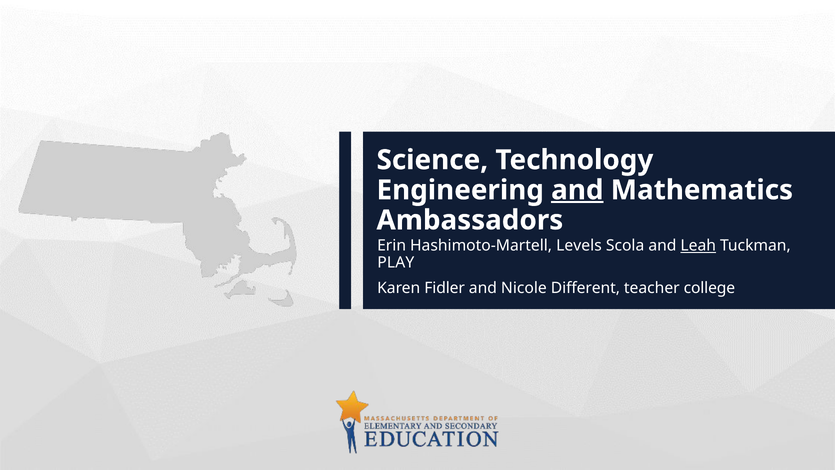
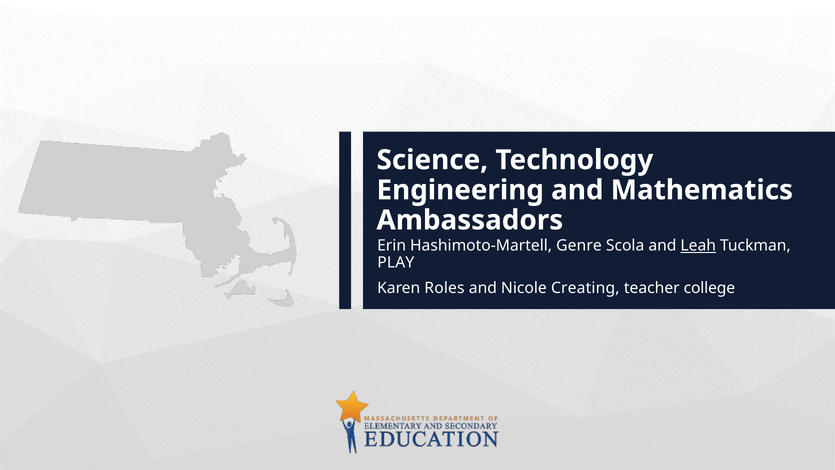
and underline: present -> none (577, 190)
Levels: Levels -> Genre (579, 246)
Fidler: Fidler -> Roles (444, 288)
Different: Different -> Creating (585, 288)
